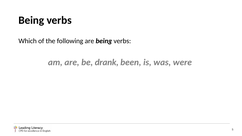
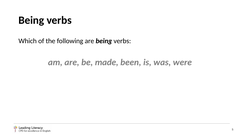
drank: drank -> made (107, 62)
